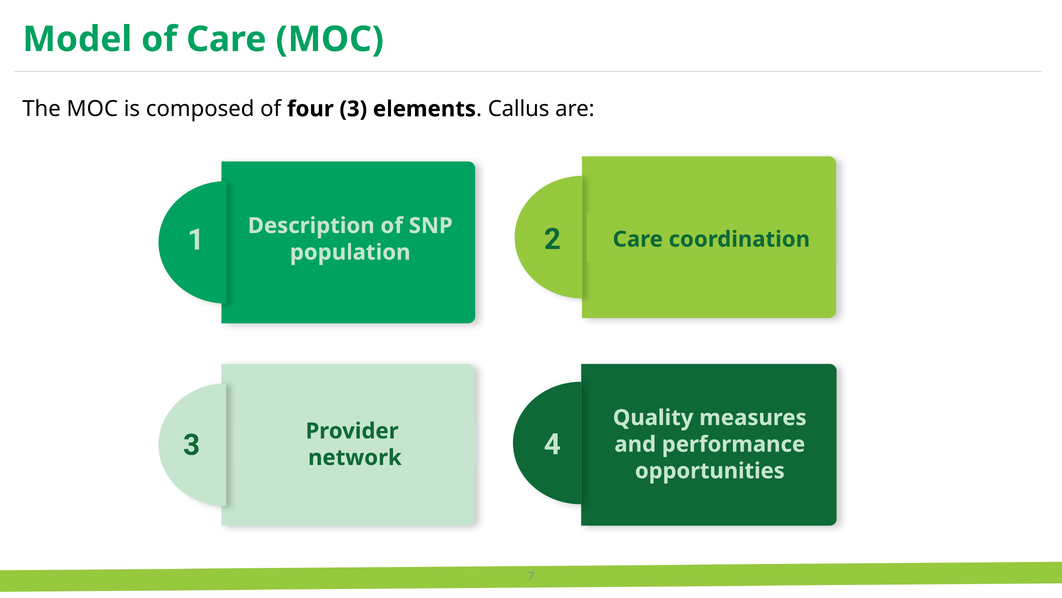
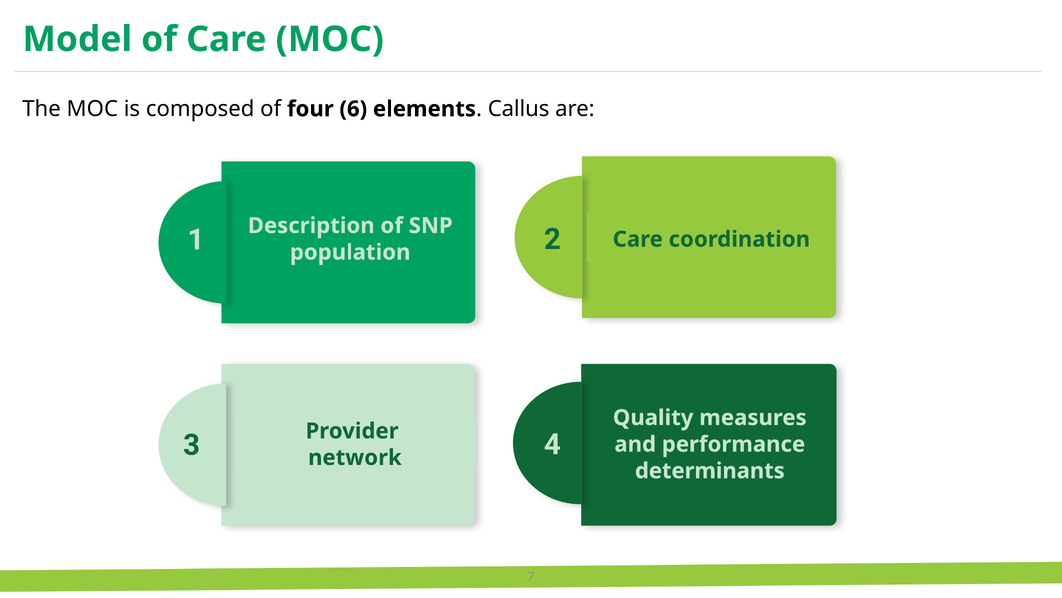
four 3: 3 -> 6 (353, 109)
opportunities: opportunities -> determinants (710, 470)
